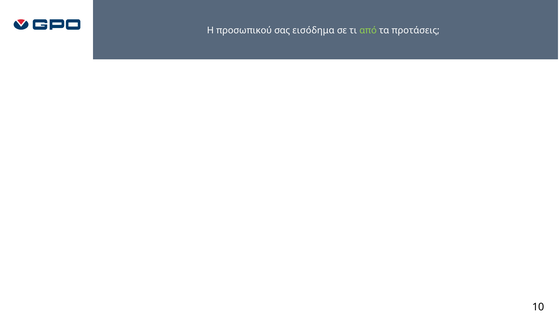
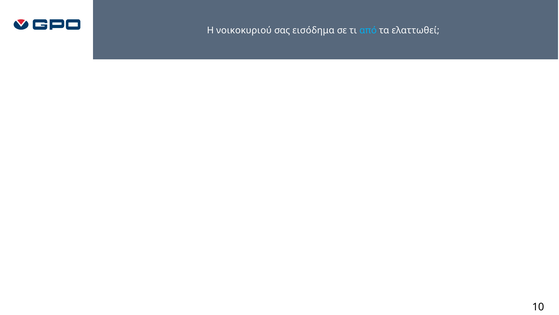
προσωπικού: προσωπικού -> νοικοκυριού (244, 30)
από colour: light green -> light blue (368, 30)
προτάσεις: προτάσεις -> ελαττωθεί (416, 30)
